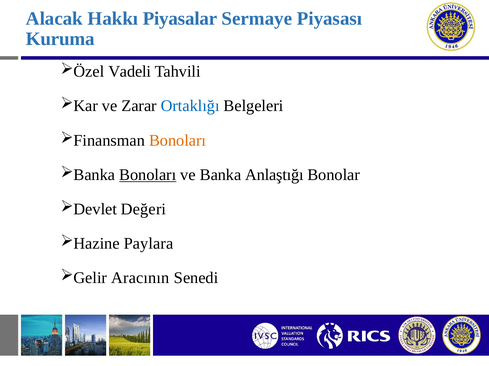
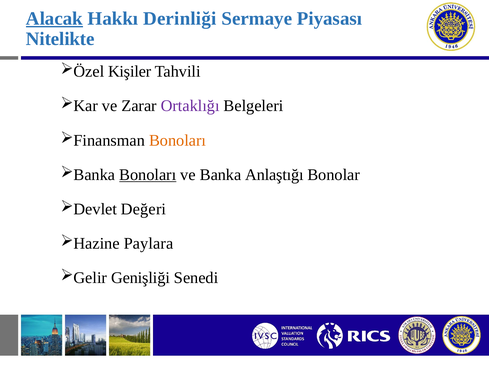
Alacak underline: none -> present (54, 19)
Piyasalar: Piyasalar -> Derinliği (180, 19)
Kuruma: Kuruma -> Nitelikte (60, 39)
Vadeli: Vadeli -> Kişiler (130, 72)
Ortaklığı colour: blue -> purple (190, 106)
Aracının: Aracının -> Genişliği (140, 278)
